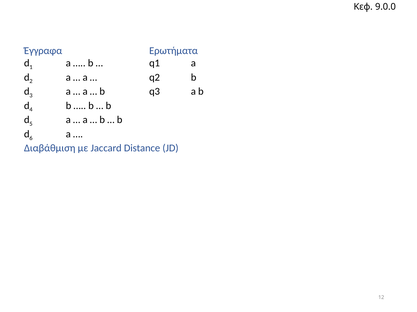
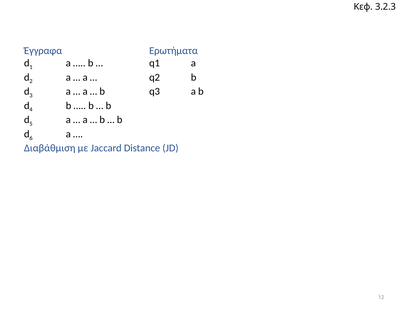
9.0.0: 9.0.0 -> 3.2.3 (385, 7)
